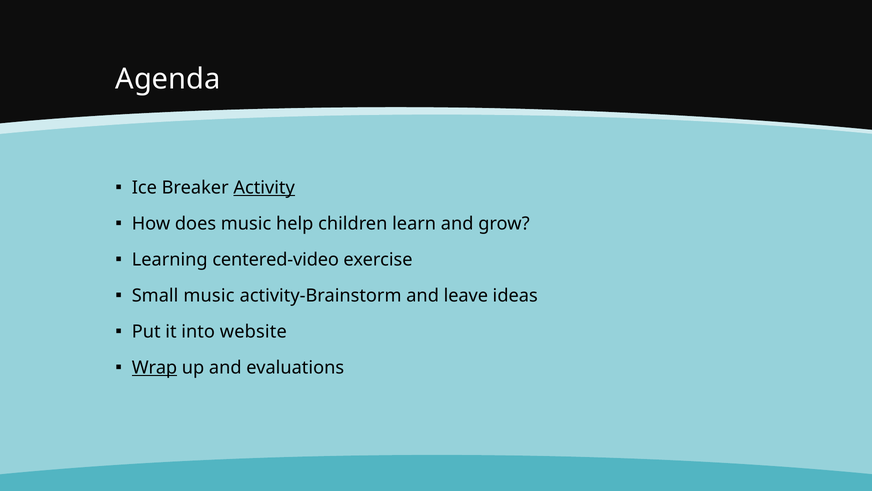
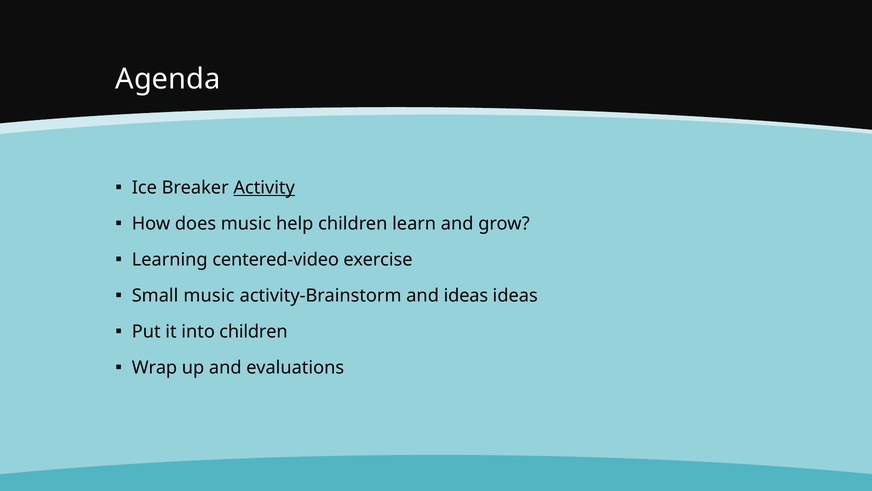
and leave: leave -> ideas (466, 295)
into website: website -> children (253, 331)
Wrap underline: present -> none (154, 367)
